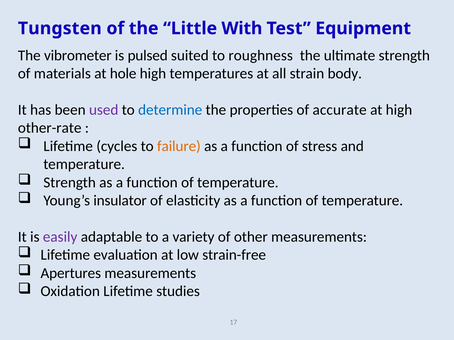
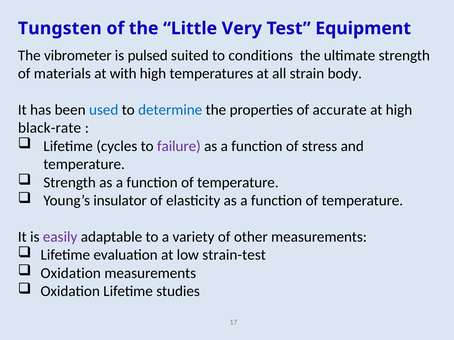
With: With -> Very (242, 28)
roughness: roughness -> conditions (261, 56)
hole: hole -> with (123, 74)
used colour: purple -> blue (104, 110)
other-rate: other-rate -> black-rate (50, 128)
failure colour: orange -> purple (179, 146)
strain-free: strain-free -> strain-test (234, 255)
Apertures: Apertures -> Oxidation (71, 273)
